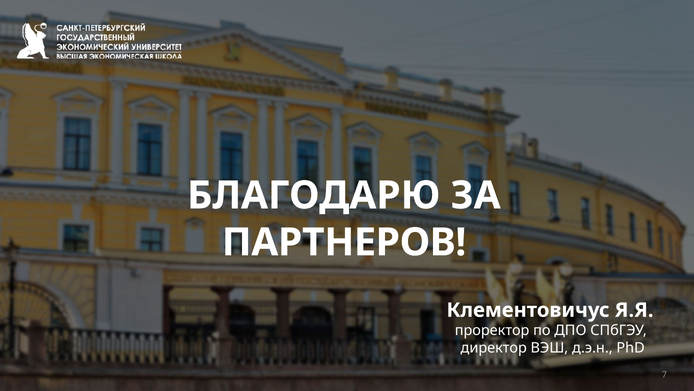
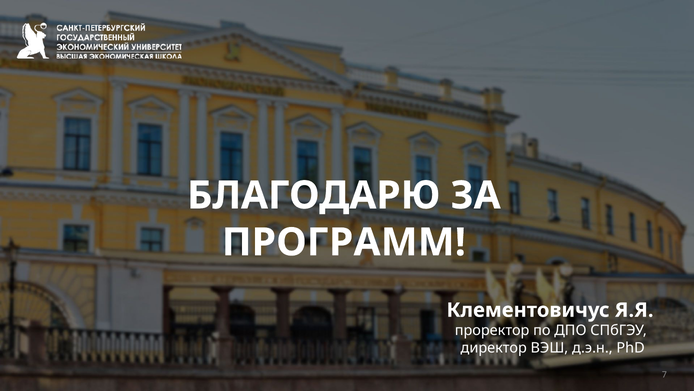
ПАРТНЕРОВ: ПАРТНЕРОВ -> ПРОГРАММ (344, 242)
